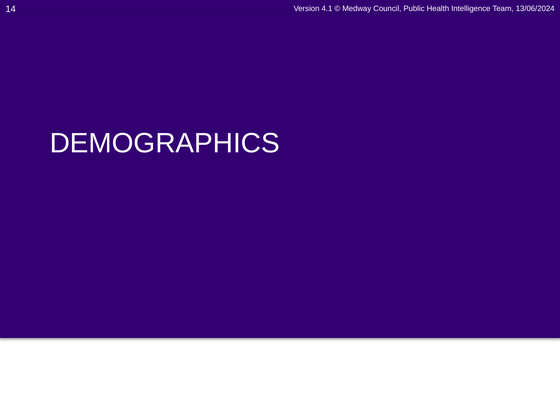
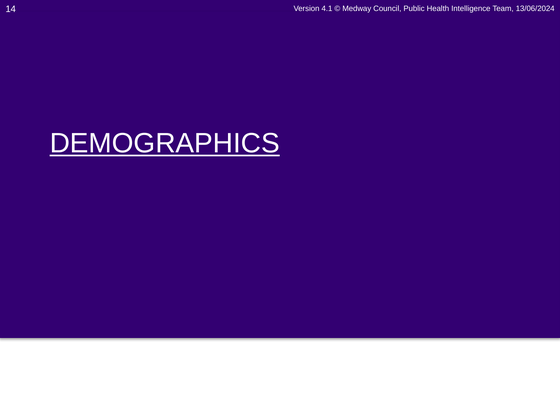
DEMOGRAPHICS underline: none -> present (165, 143)
